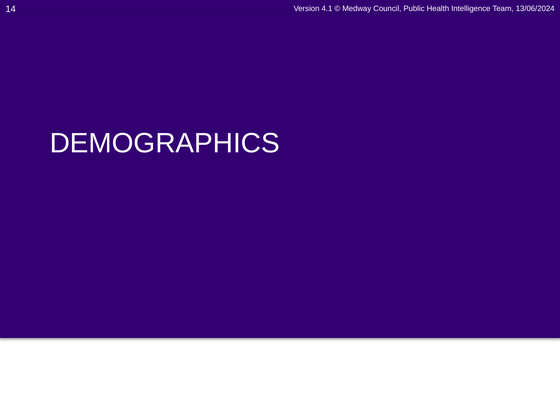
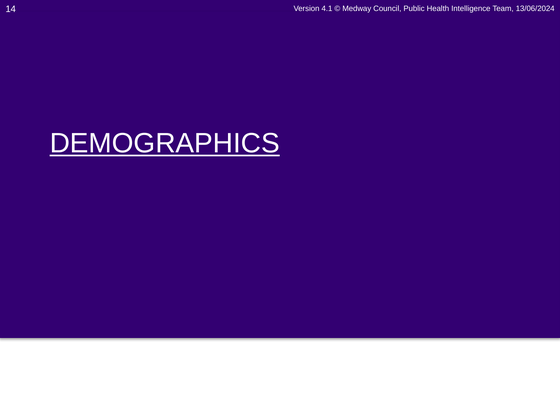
DEMOGRAPHICS underline: none -> present (165, 143)
